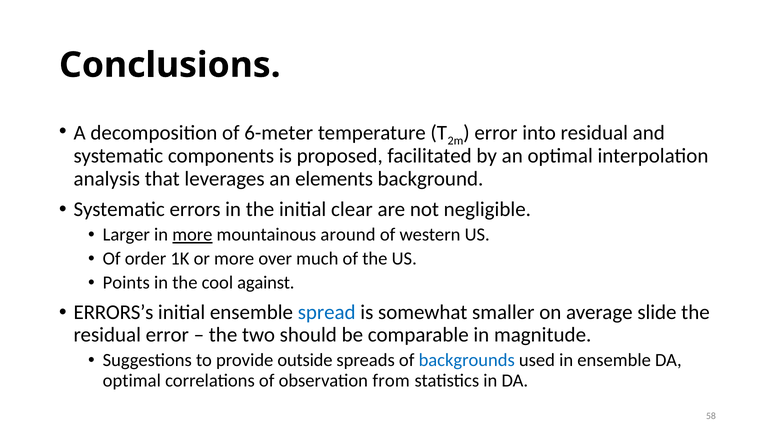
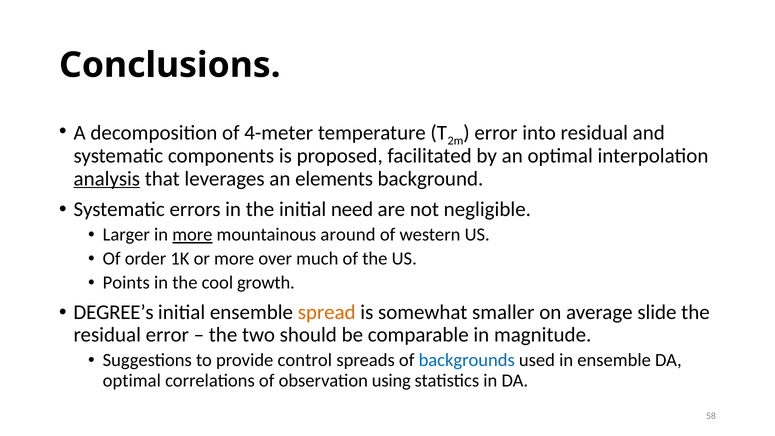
6-meter: 6-meter -> 4-meter (279, 133)
analysis underline: none -> present (107, 179)
clear: clear -> need (352, 209)
against: against -> growth (266, 283)
ERRORS’s: ERRORS’s -> DEGREE’s (114, 312)
spread colour: blue -> orange (327, 312)
outside: outside -> control (305, 360)
from: from -> using (391, 380)
